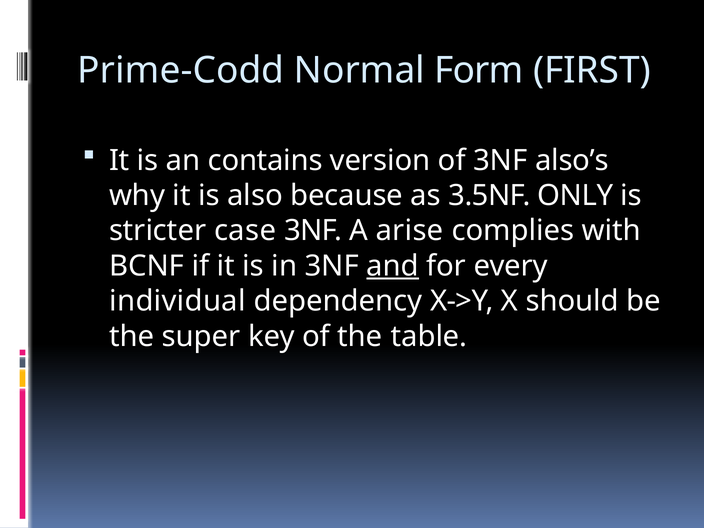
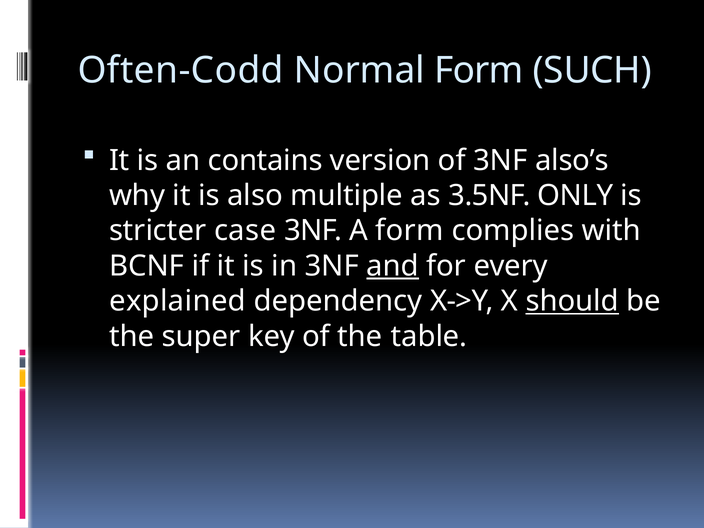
Prime-Codd: Prime-Codd -> Often-Codd (181, 70)
FIRST: FIRST -> SUCH (592, 70)
because: because -> multiple (347, 196)
A arise: arise -> form (410, 231)
individual: individual -> explained (178, 301)
should underline: none -> present (572, 301)
